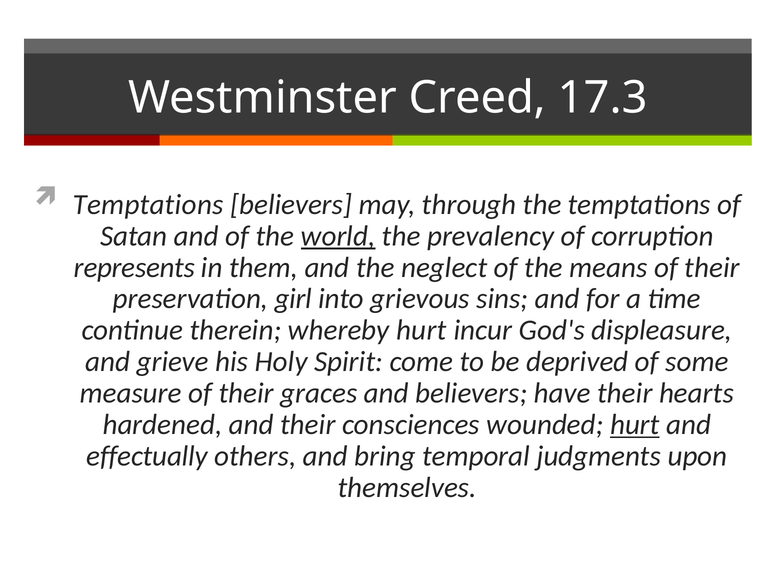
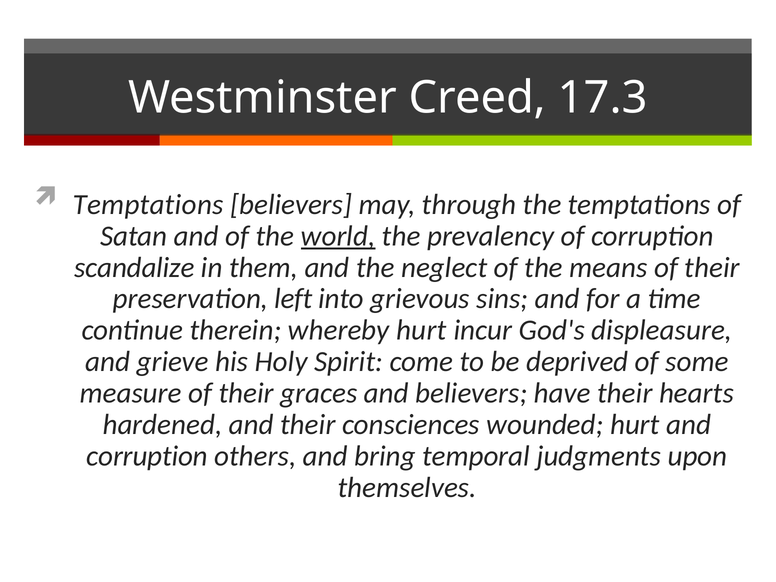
represents: represents -> scandalize (134, 267)
girl: girl -> left (293, 299)
hurt underline: present -> none (635, 425)
effectually: effectually -> corruption (147, 456)
